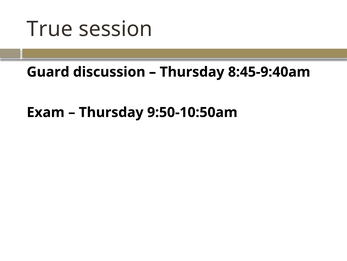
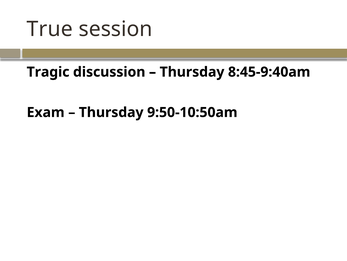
Guard: Guard -> Tragic (48, 72)
